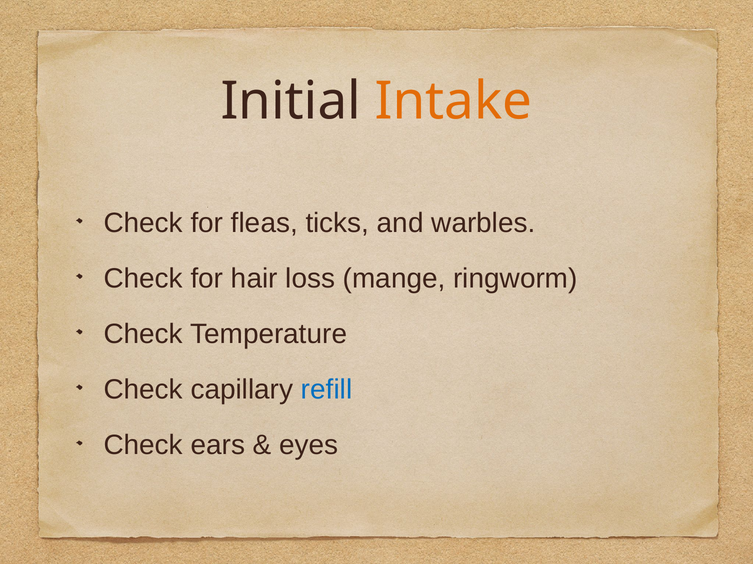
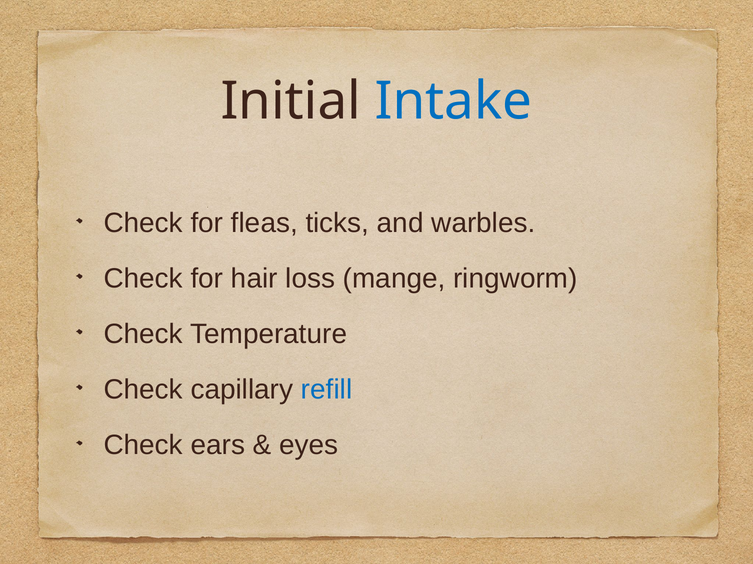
Intake colour: orange -> blue (453, 101)
